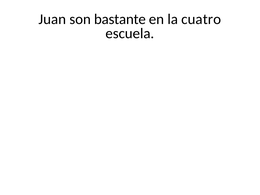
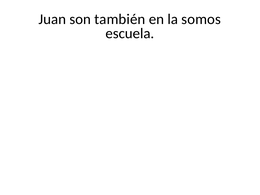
bastante: bastante -> también (120, 19)
cuatro: cuatro -> somos (201, 19)
